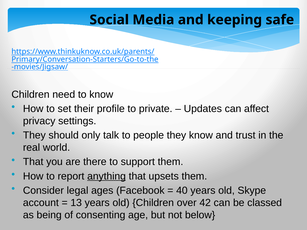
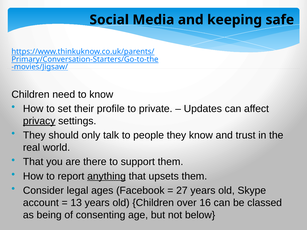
privacy underline: none -> present (39, 121)
40: 40 -> 27 (182, 191)
42: 42 -> 16 (205, 203)
